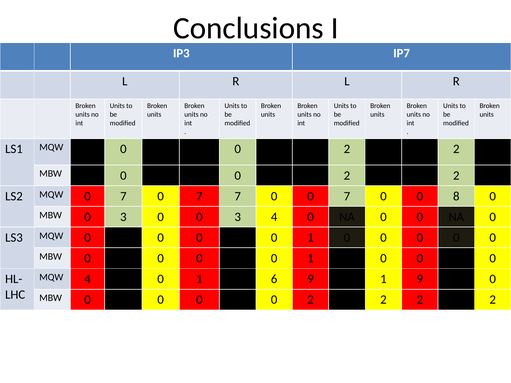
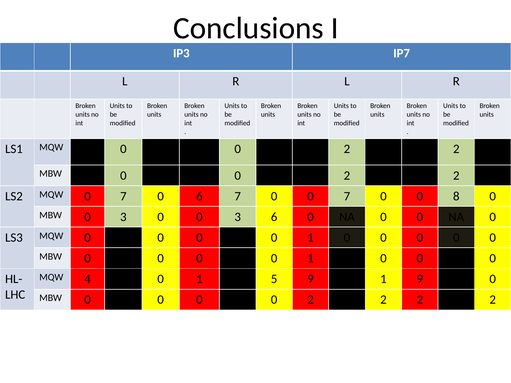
7 0 7: 7 -> 6 (199, 196)
3 4: 4 -> 6 (274, 217)
6: 6 -> 5 (274, 279)
